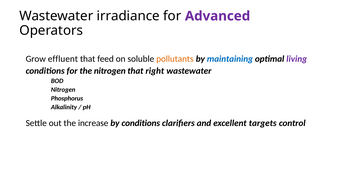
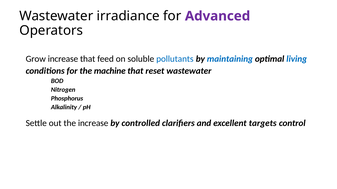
Grow effluent: effluent -> increase (63, 59)
pollutants colour: orange -> blue (175, 59)
living colour: purple -> blue (297, 59)
the nitrogen: nitrogen -> machine (110, 71)
right: right -> reset (155, 71)
by conditions: conditions -> controlled (141, 123)
